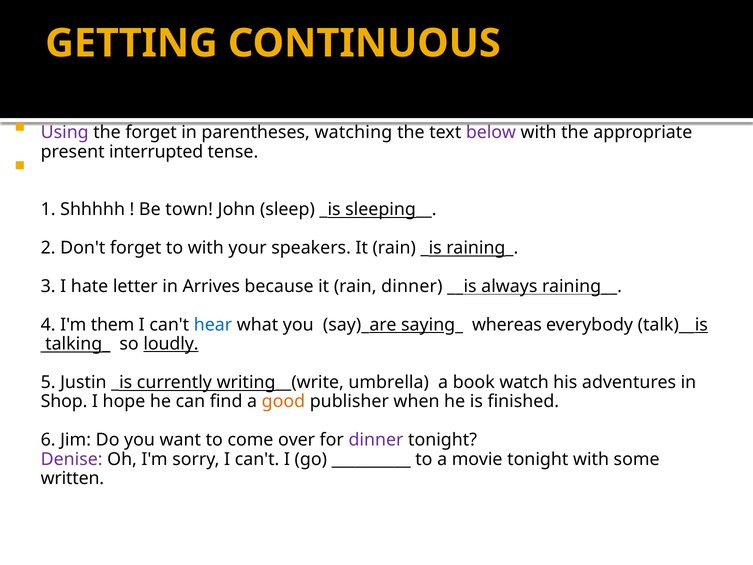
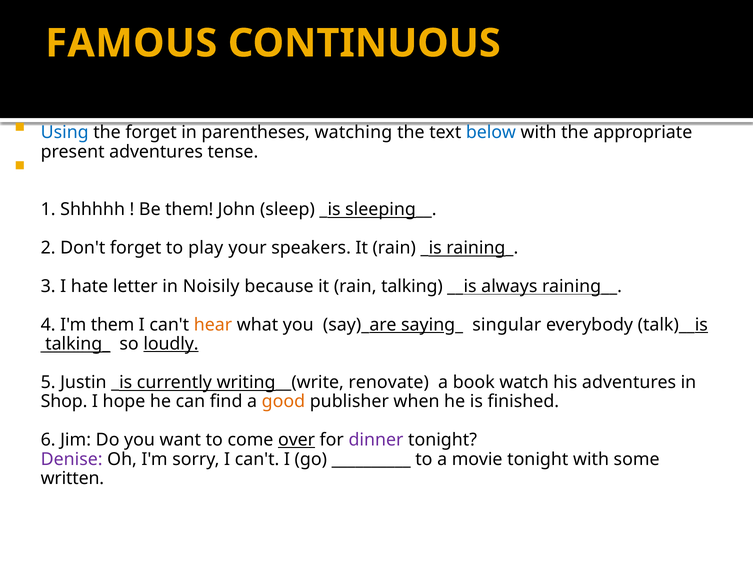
GETTING: GETTING -> FAMOUS (131, 43)
Using colour: purple -> blue (65, 132)
below colour: purple -> blue (491, 132)
present interrupted: interrupted -> adventures (156, 152)
Be town: town -> them (189, 209)
to with: with -> play (206, 248)
Arrives: Arrives -> Noisily (211, 286)
rain dinner: dinner -> talking (412, 286)
hear colour: blue -> orange (213, 325)
whereas: whereas -> singular (507, 325)
umbrella: umbrella -> renovate (389, 382)
over underline: none -> present (297, 440)
